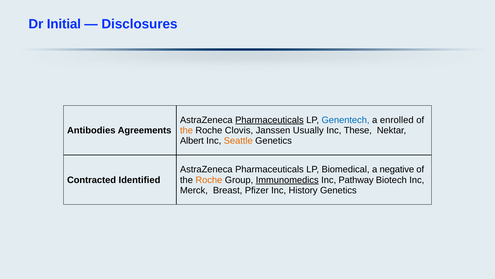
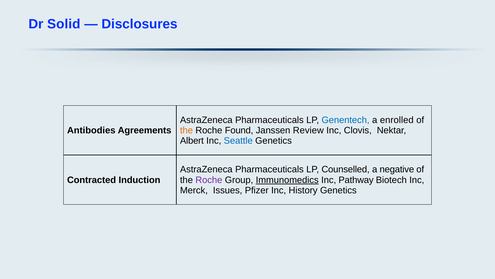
Initial: Initial -> Solid (64, 24)
Pharmaceuticals underline: present -> none (269, 120)
Clovis: Clovis -> Found (239, 130)
Usually: Usually -> Review (308, 130)
These: These -> Clovis (358, 130)
Seattle colour: orange -> blue (238, 140)
Biomedical: Biomedical -> Counselled (346, 169)
Identified: Identified -> Induction (140, 180)
Roche colour: orange -> purple (209, 180)
Breast: Breast -> Issues (228, 190)
